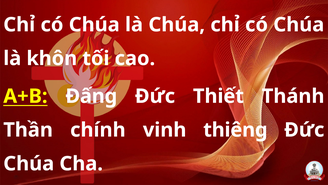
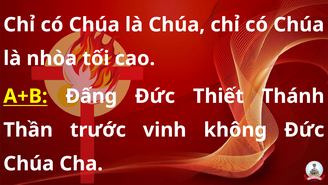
khôn: khôn -> nhòa (52, 58)
chính: chính -> trước (98, 130)
thiêng: thiêng -> không (235, 130)
